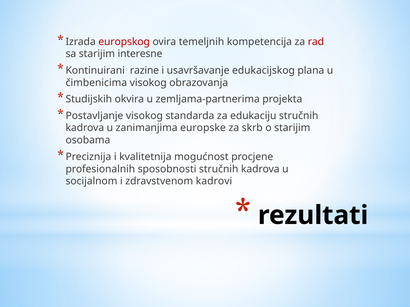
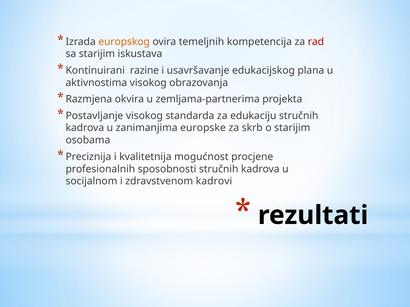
europskog colour: red -> orange (124, 42)
interesne: interesne -> iskustava (140, 54)
čimbenicima: čimbenicima -> aktivnostima (96, 83)
Studijskih: Studijskih -> Razmjena (89, 99)
